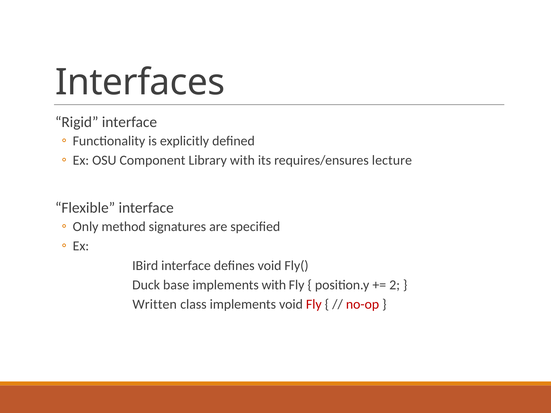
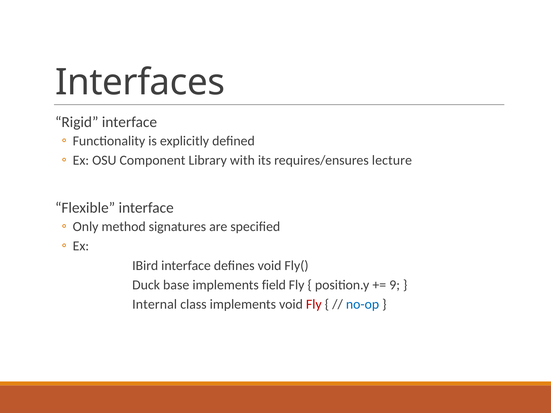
implements with: with -> field (274, 285)
2: 2 -> 9 (395, 285)
Written: Written -> Internal (155, 305)
no-op colour: red -> blue (363, 305)
